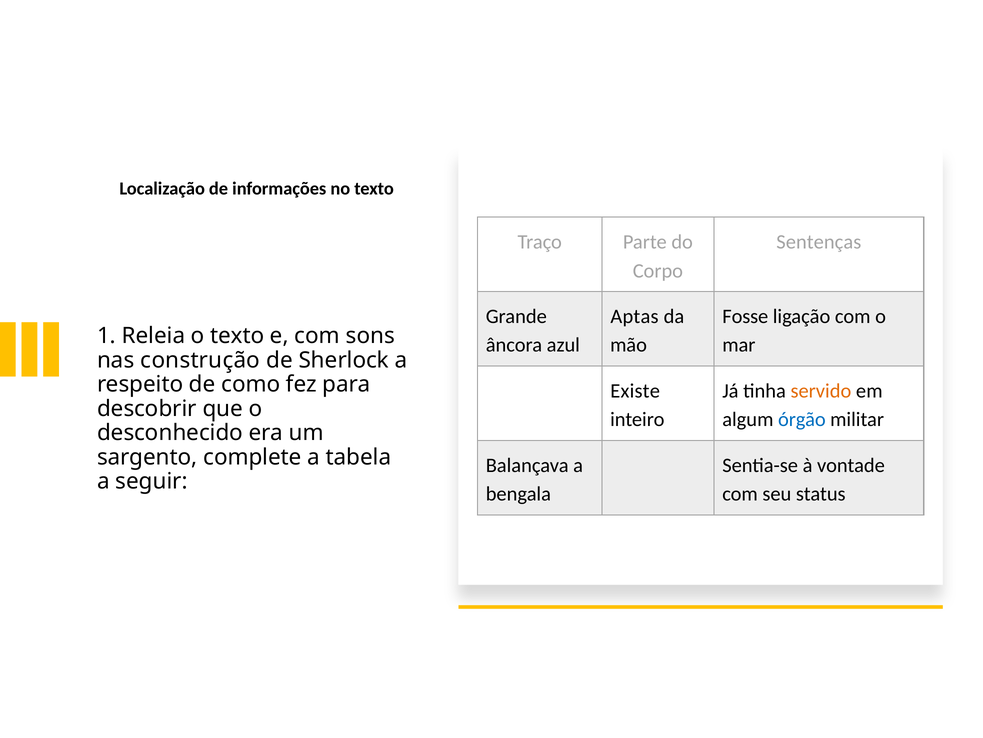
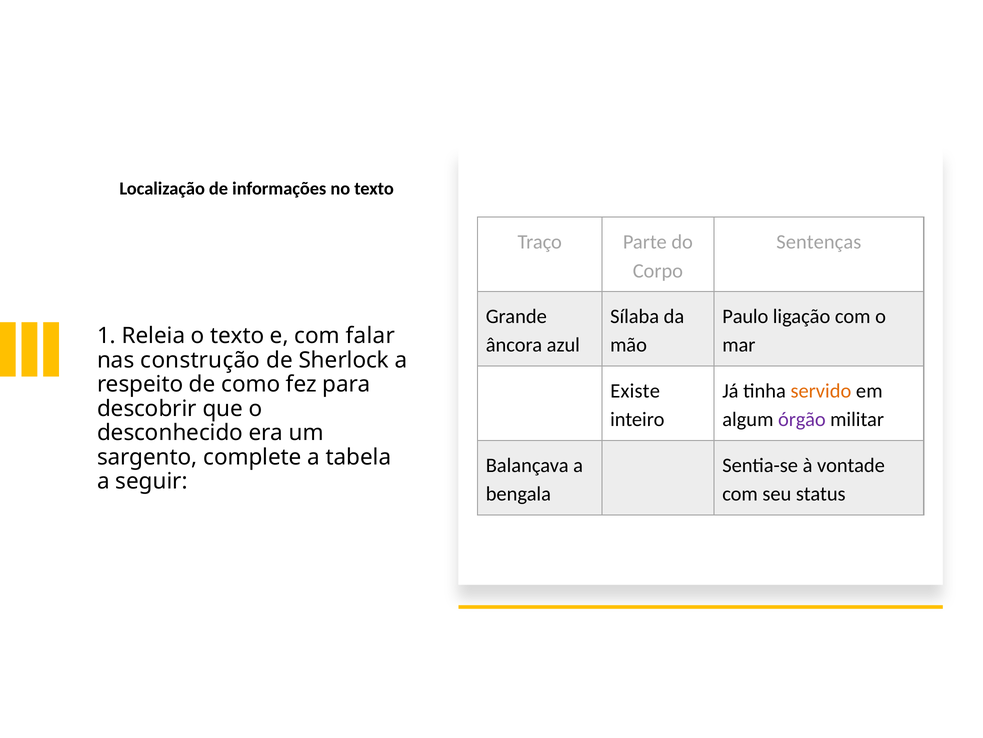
Aptas: Aptas -> Sílaba (635, 316)
Fosse: Fosse -> Paulo (745, 316)
sons: sons -> falar (370, 336)
órgão colour: blue -> purple (802, 419)
